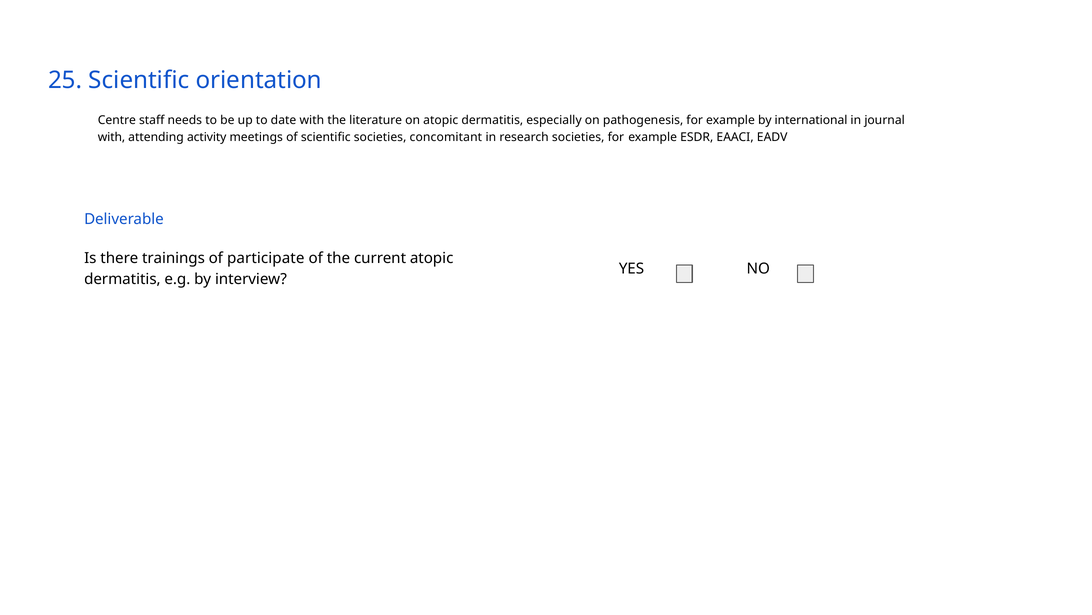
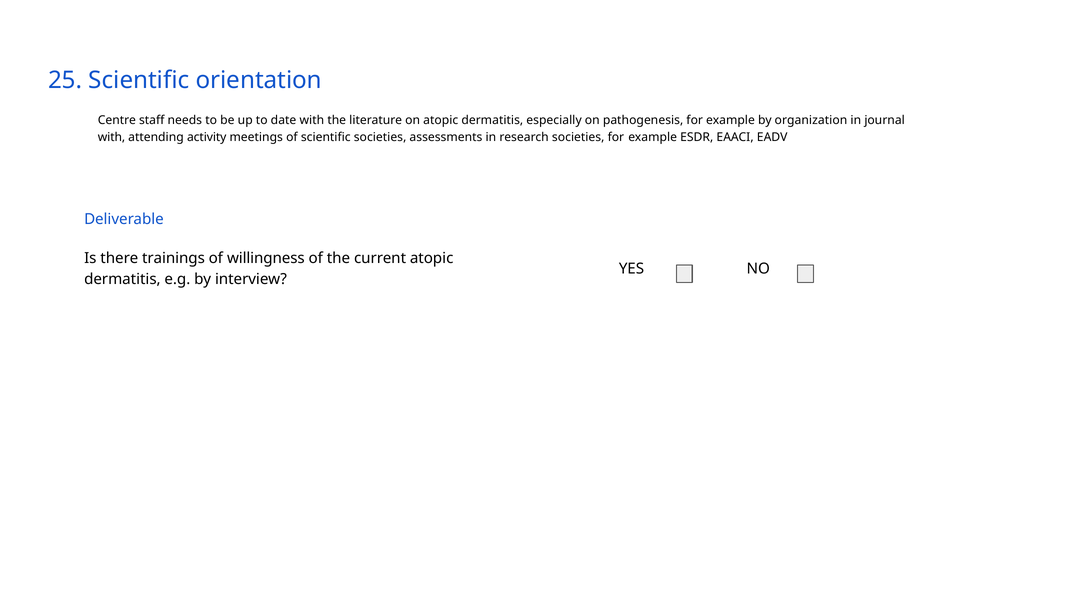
international: international -> organization (811, 120)
concomitant: concomitant -> assessments (446, 137)
participate: participate -> willingness (266, 258)
